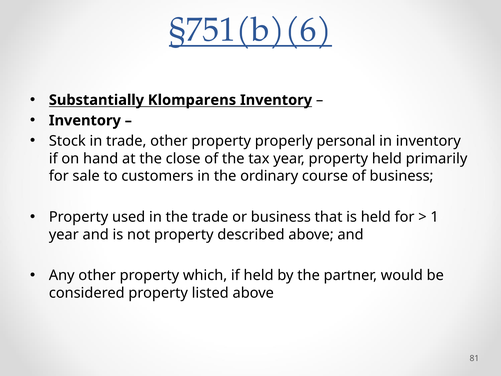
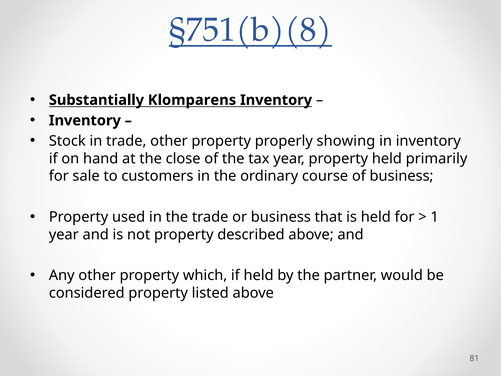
§751(b)(6: §751(b)(6 -> §751(b)(8 (250, 30)
personal: personal -> showing (346, 141)
